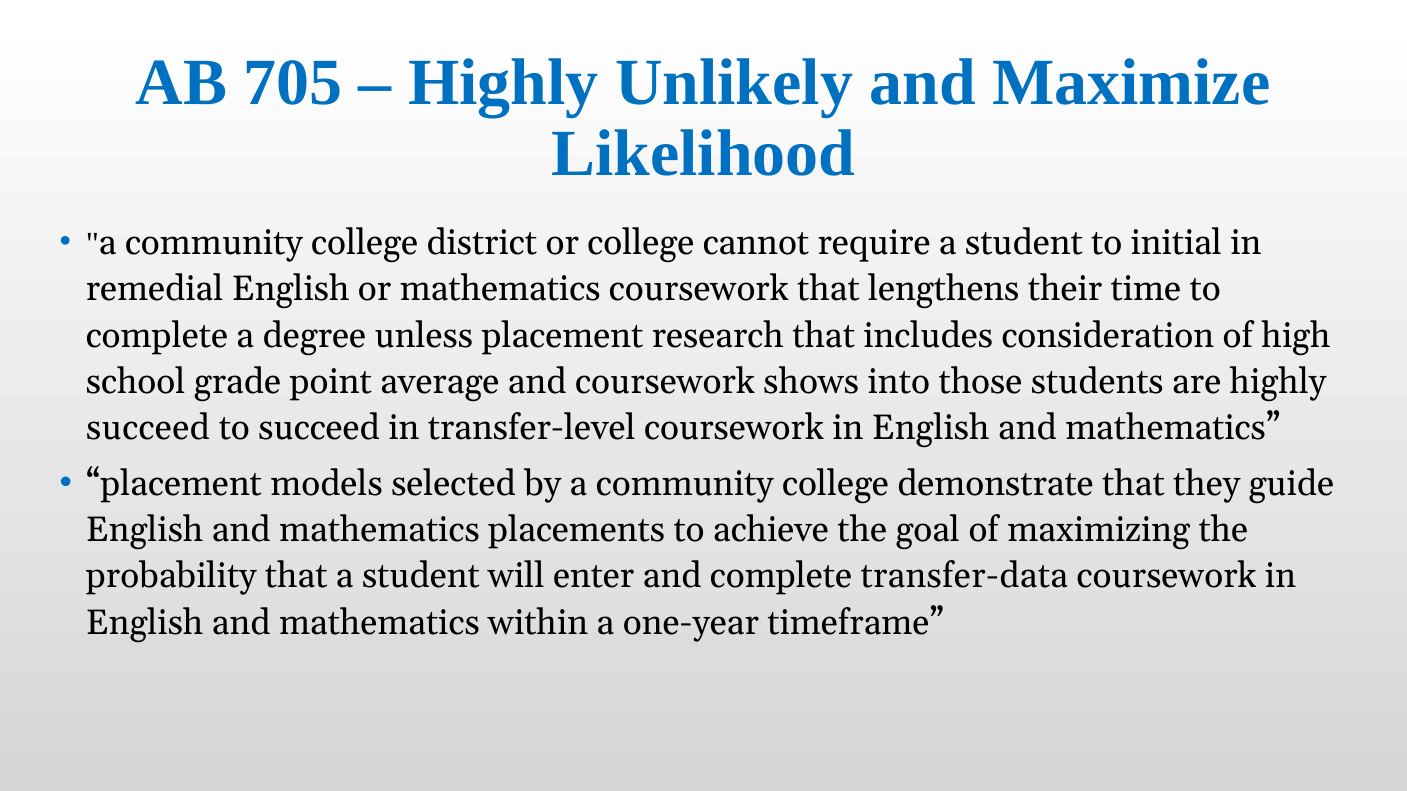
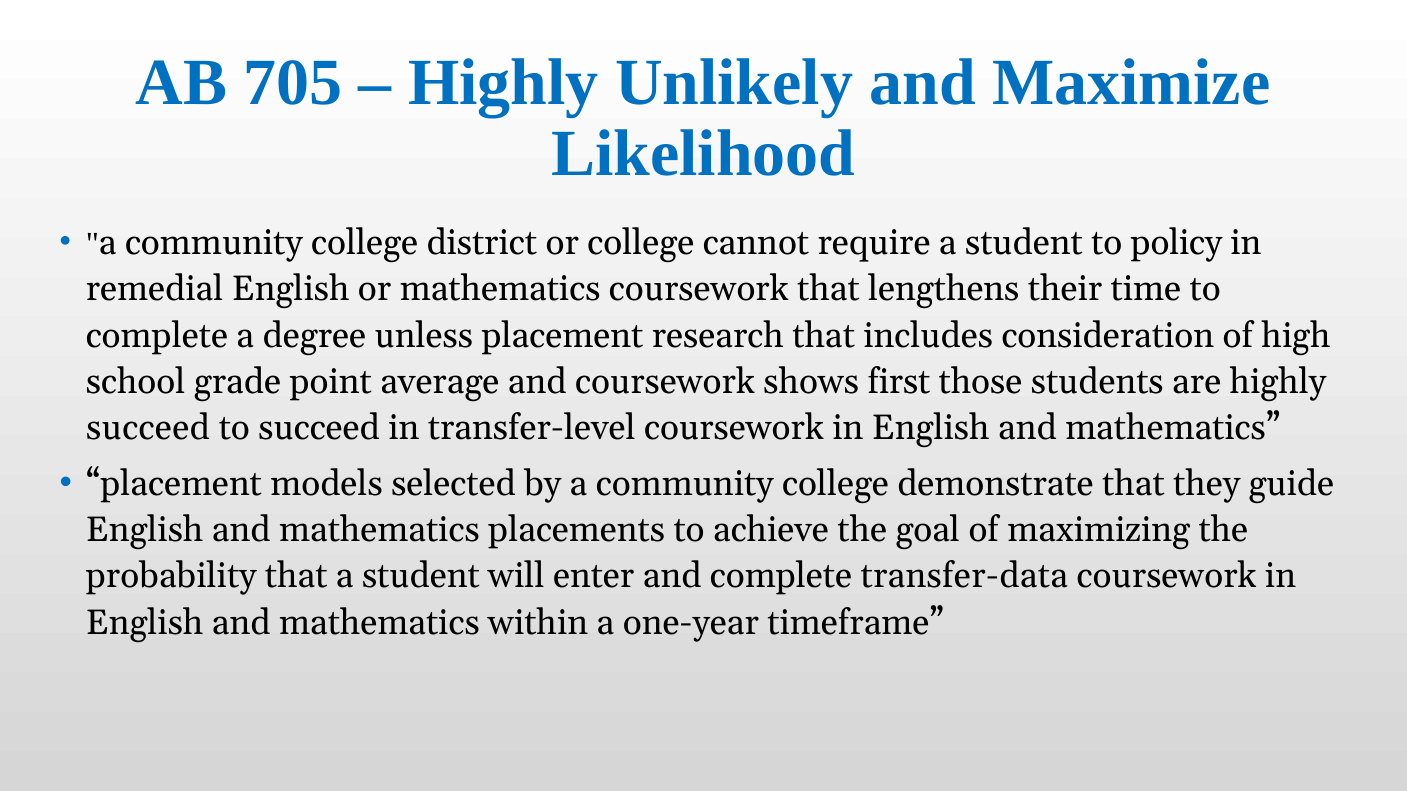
initial: initial -> policy (1176, 243)
into: into -> first (899, 382)
